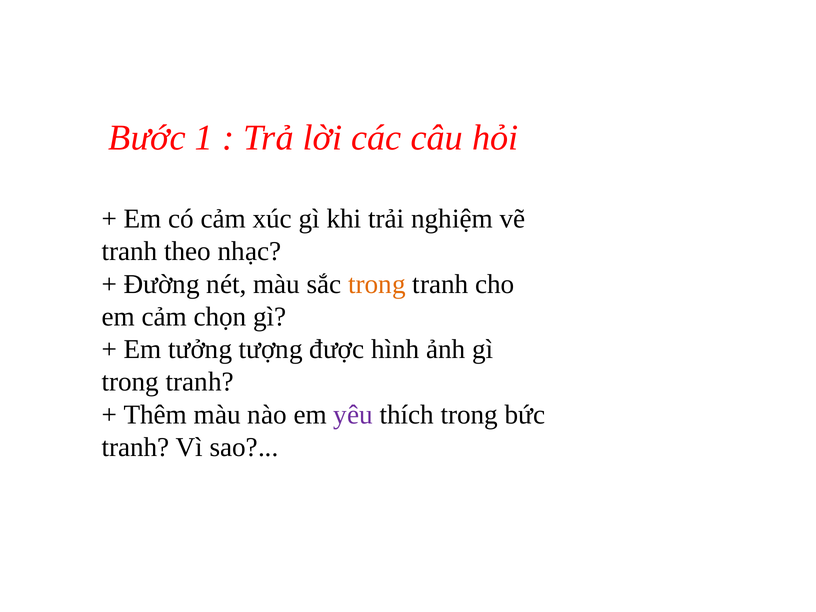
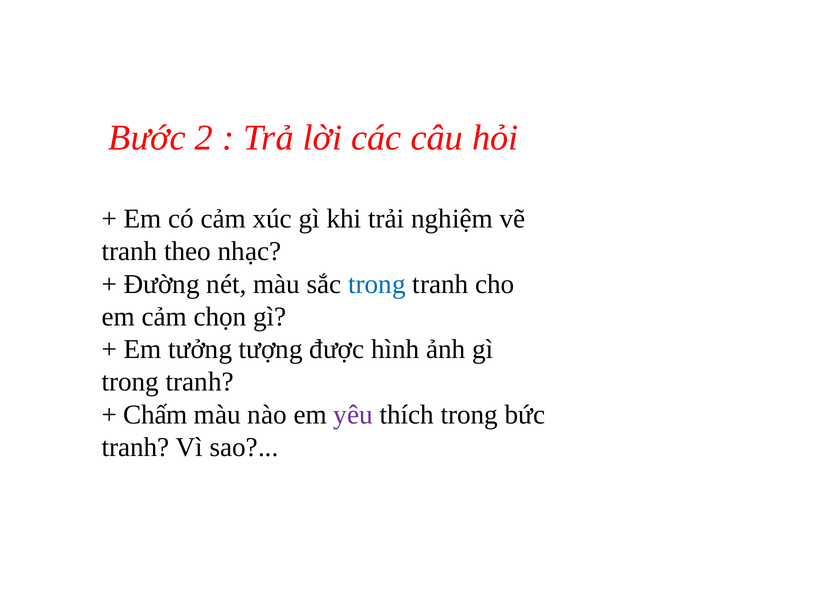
1: 1 -> 2 (204, 138)
trong colour: orange -> blue (377, 284)
Thêm: Thêm -> Chấm (156, 415)
